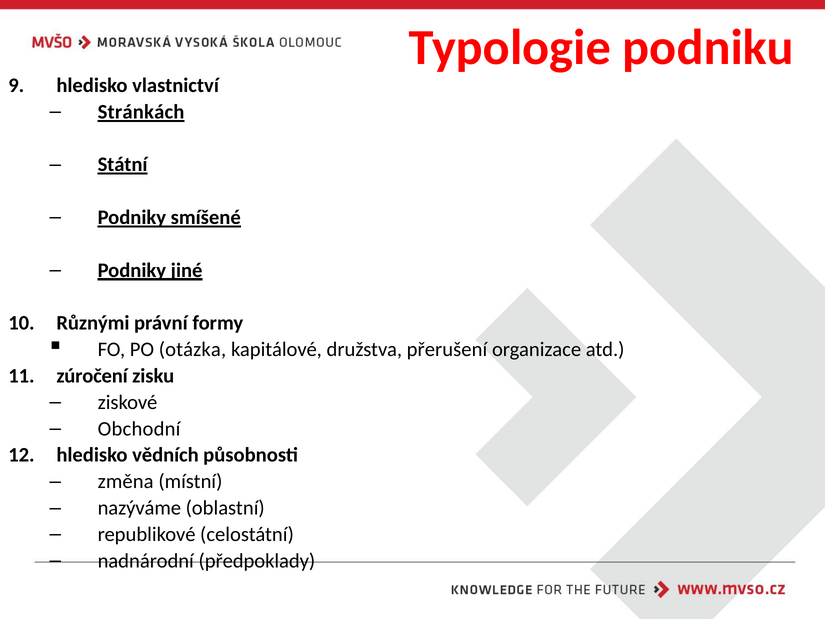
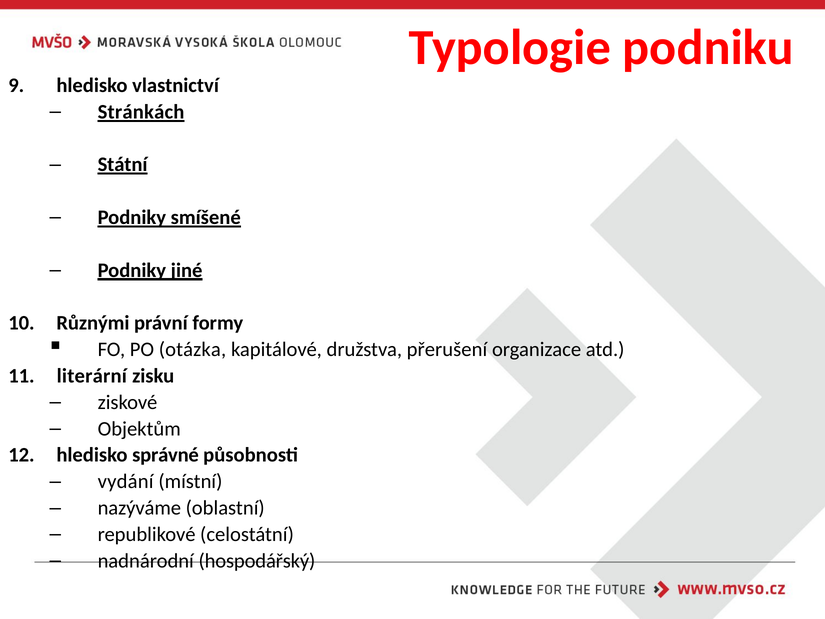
zúročení: zúročení -> literární (92, 376)
Obchodní: Obchodní -> Objektům (139, 429)
vědních: vědních -> správné (166, 455)
změna: změna -> vydání (126, 481)
předpoklady: předpoklady -> hospodářský (257, 561)
